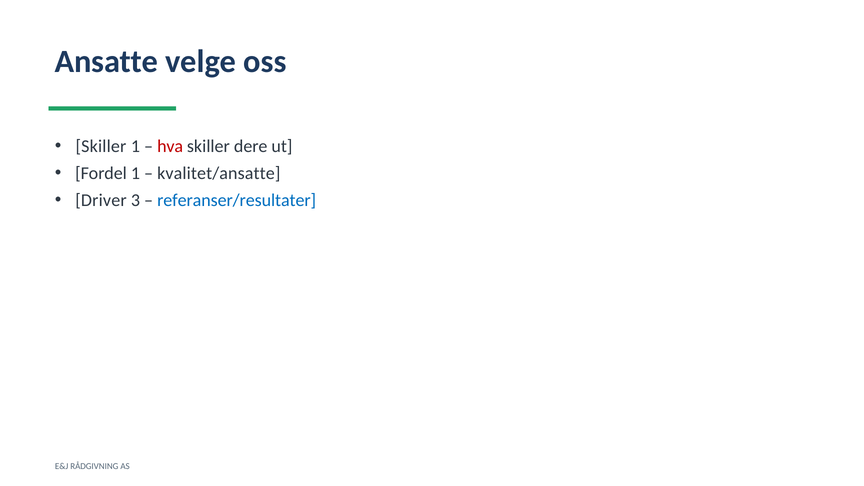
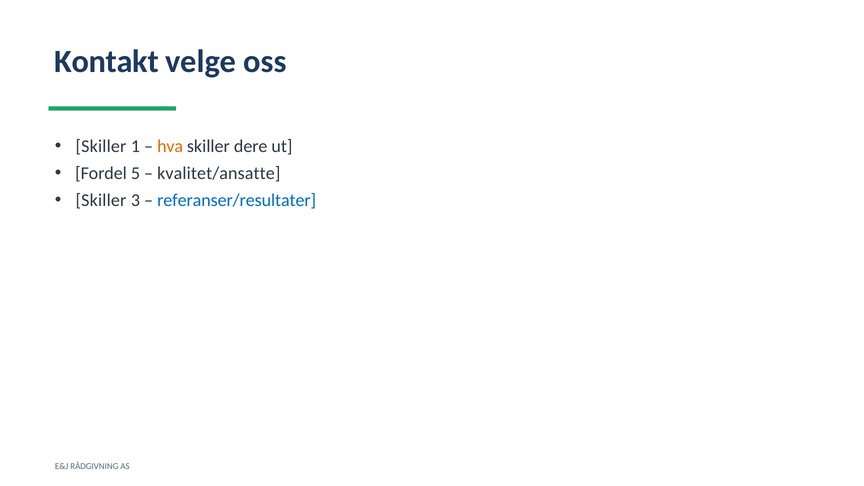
Ansatte: Ansatte -> Kontakt (107, 62)
hva colour: red -> orange (170, 146)
Fordel 1: 1 -> 5 (135, 173)
Driver: Driver -> Skiller (101, 200)
